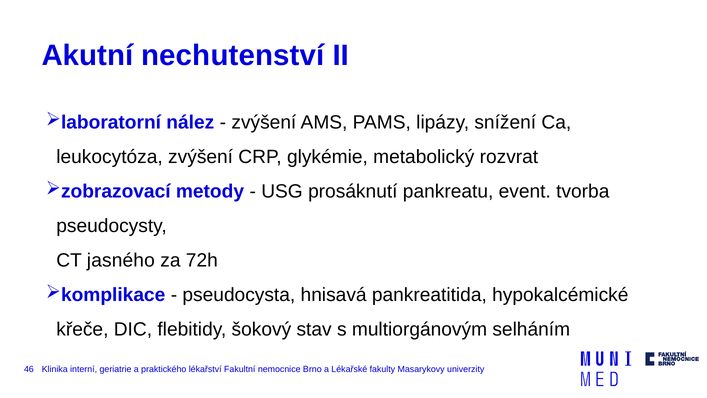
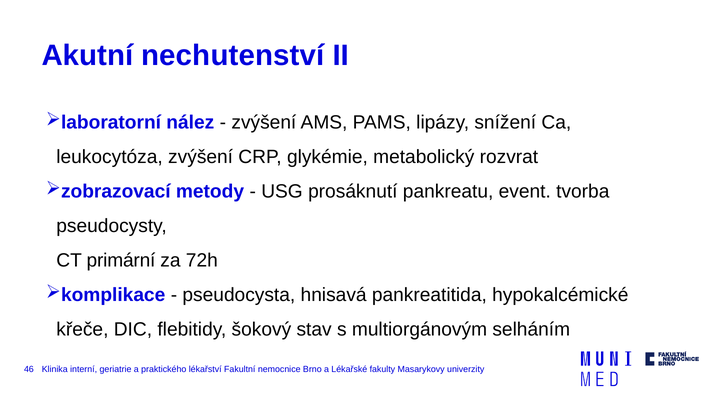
jasného: jasného -> primární (121, 260)
